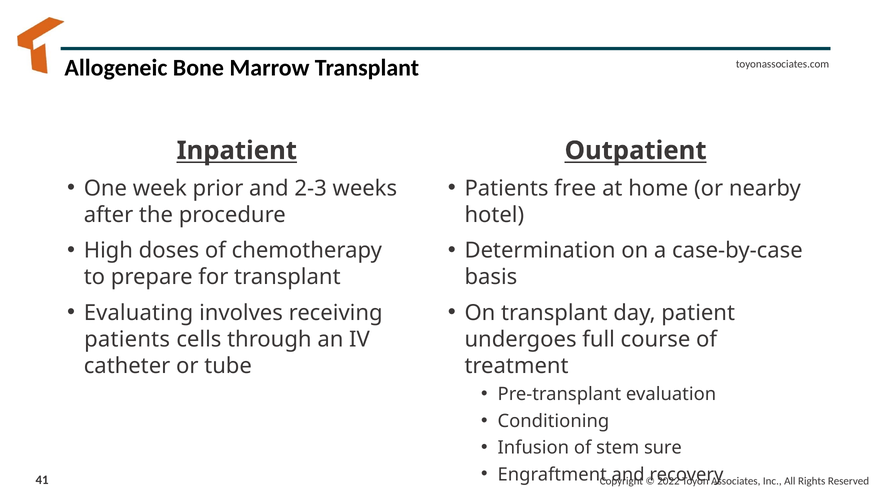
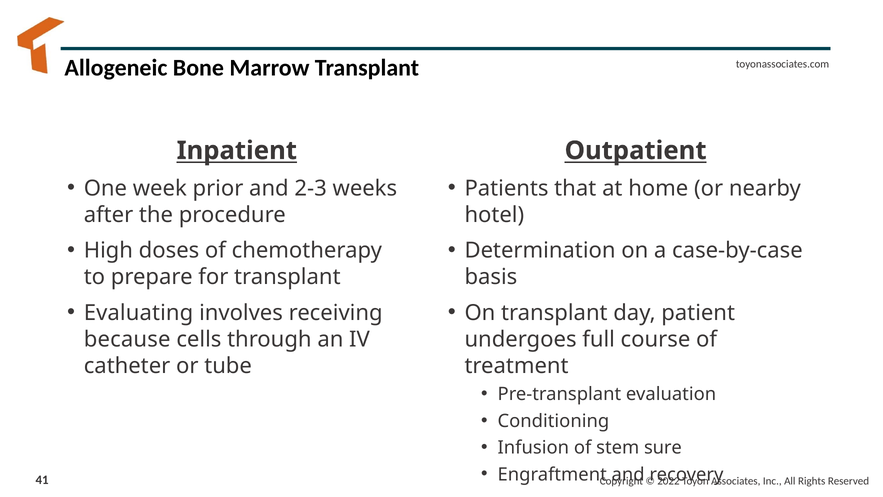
free: free -> that (575, 188)
patients: patients -> because (127, 339)
